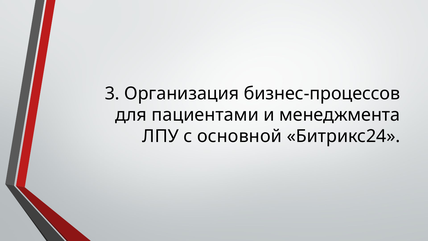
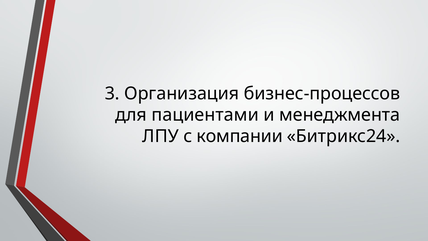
основной: основной -> компании (240, 136)
